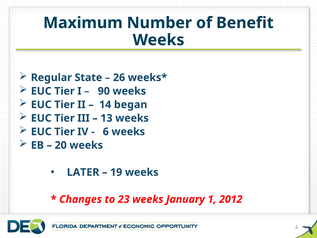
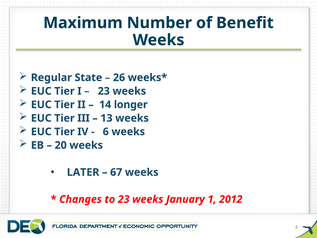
90: 90 -> 23 (104, 91)
began: began -> longer (131, 105)
19: 19 -> 67 (116, 172)
